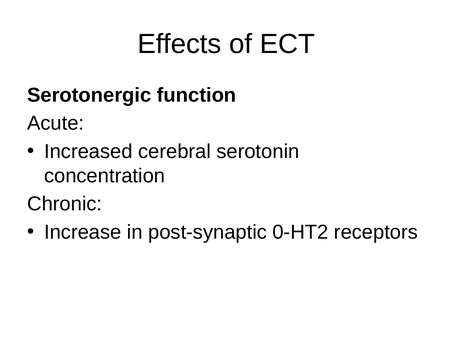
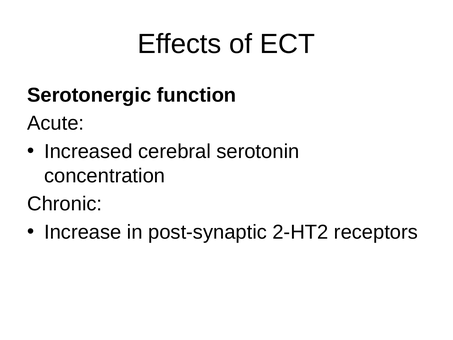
0-HT2: 0-HT2 -> 2-HT2 (300, 232)
